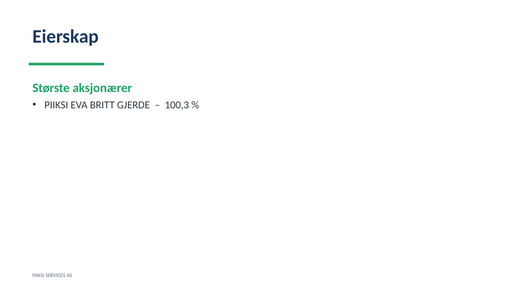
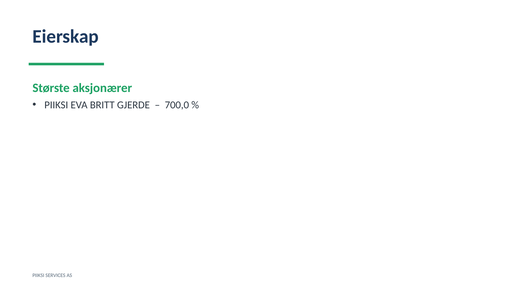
100,3: 100,3 -> 700,0 (177, 105)
